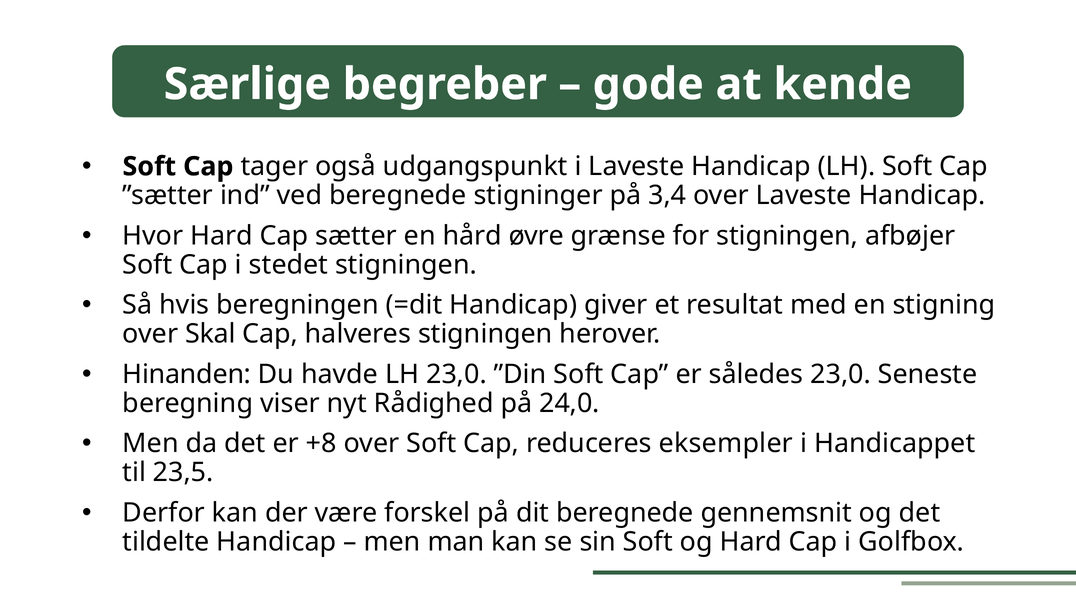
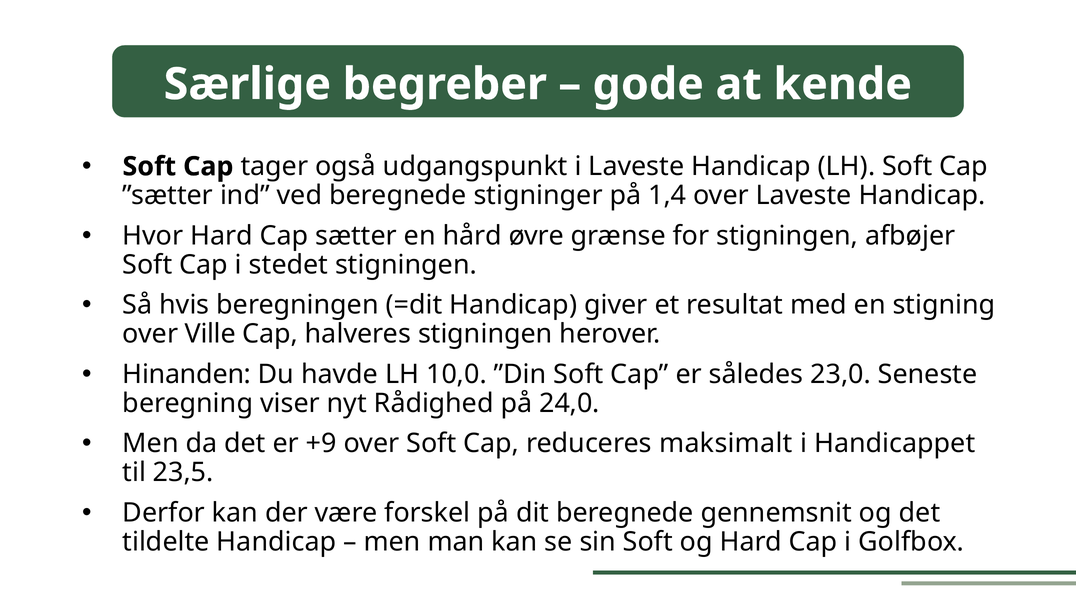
3,4: 3,4 -> 1,4 (667, 196)
Skal: Skal -> Ville (210, 334)
LH 23,0: 23,0 -> 10,0 (456, 374)
+8: +8 -> +9 (321, 444)
eksempler: eksempler -> maksimalt (726, 444)
